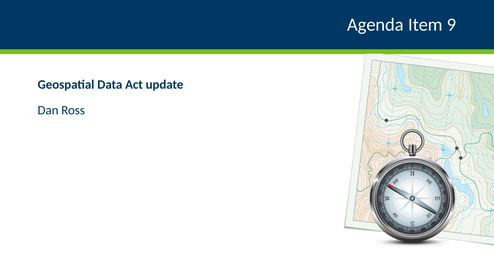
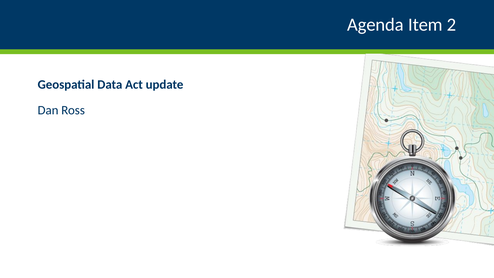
9: 9 -> 2 (452, 25)
